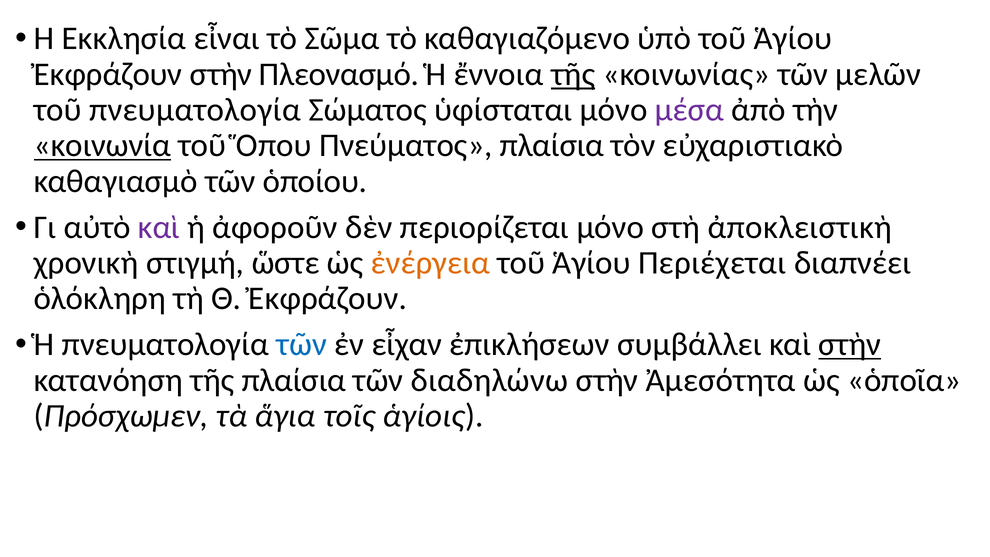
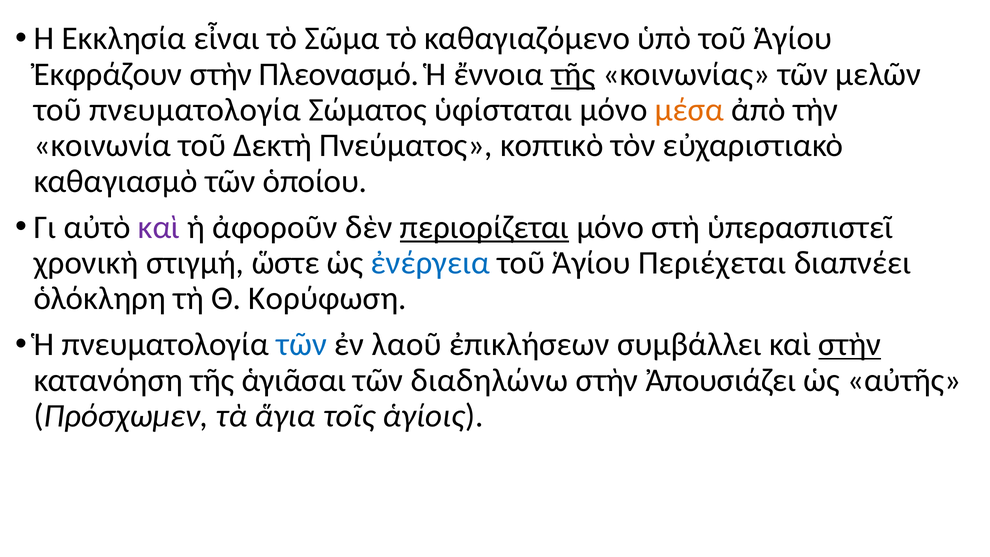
μέσα colour: purple -> orange (689, 110)
κοινωνία underline: present -> none (102, 146)
Ὅπου: Ὅπου -> Δεκτὴ (273, 146)
Πνεύματος πλαίσια: πλαίσια -> κοπτικὸ (552, 146)
περιορίζεται underline: none -> present (484, 227)
ἀποκλειστικὴ: ἀποκλειστικὴ -> ὑπερασπιστεῖ (800, 227)
ἐνέργεια colour: orange -> blue (430, 263)
Θ Ἐκφράζουν: Ἐκφράζουν -> Κορύφωση (328, 299)
εἶχαν: εἶχαν -> λαοῦ (407, 344)
τῆς πλαίσια: πλαίσια -> ἁγιᾶσαι (294, 380)
Ἀμεσότητα: Ἀμεσότητα -> Ἀπουσιάζει (721, 380)
ὁποῖα: ὁποῖα -> αὐτῆς (904, 380)
